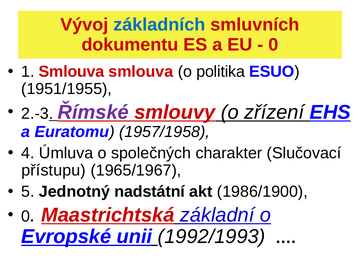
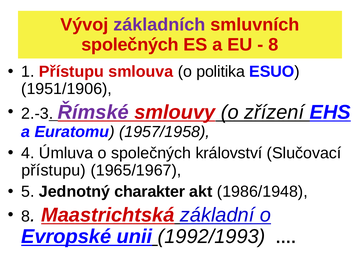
základních colour: blue -> purple (159, 25)
dokumentu: dokumentu -> společných (130, 45)
0: 0 -> 8 (273, 45)
1 Smlouva: Smlouva -> Přístupu (71, 72)
1951/1955: 1951/1955 -> 1951/1906 (67, 89)
charakter: charakter -> království (229, 153)
nadstátní: nadstátní -> charakter (150, 192)
1986/1900: 1986/1900 -> 1986/1948 (262, 192)
0: 0 -> 8 (26, 216)
